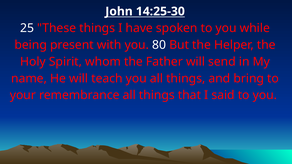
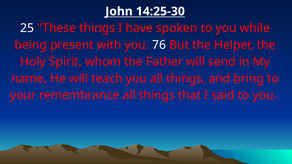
80: 80 -> 76 (159, 45)
